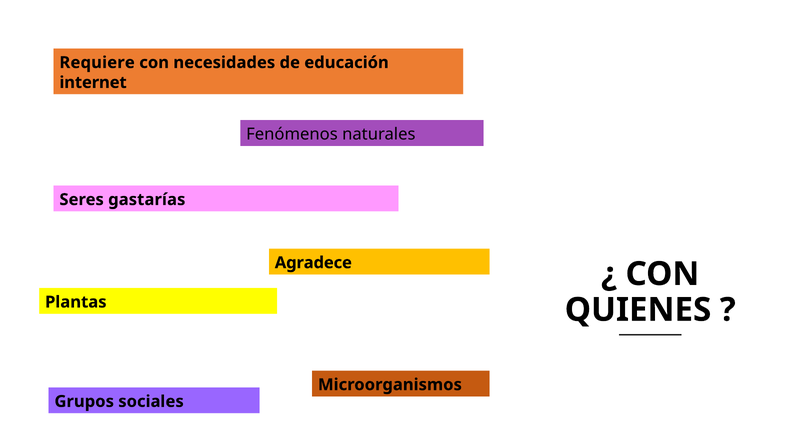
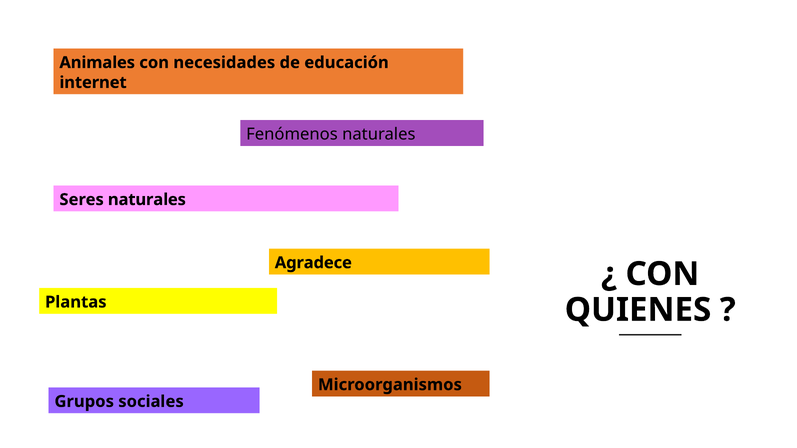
Requiere: Requiere -> Animales (97, 63)
Seres gastarías: gastarías -> naturales (147, 200)
